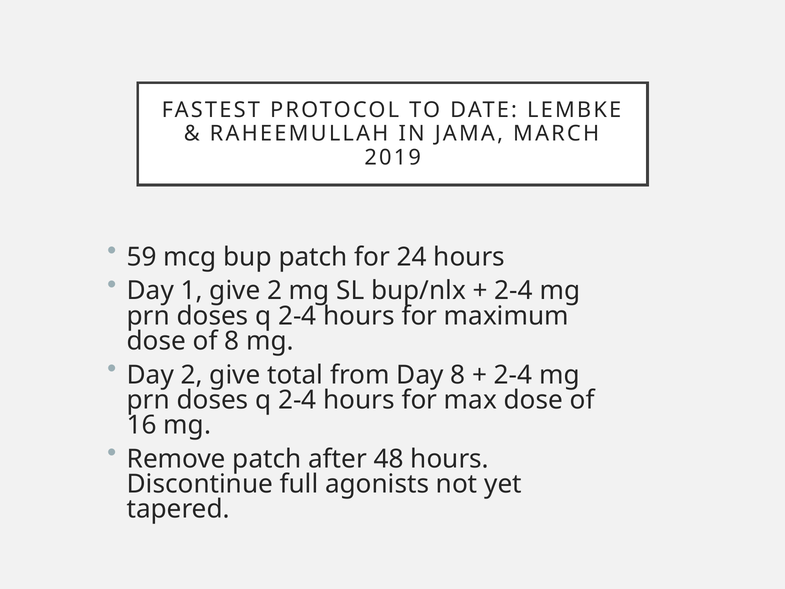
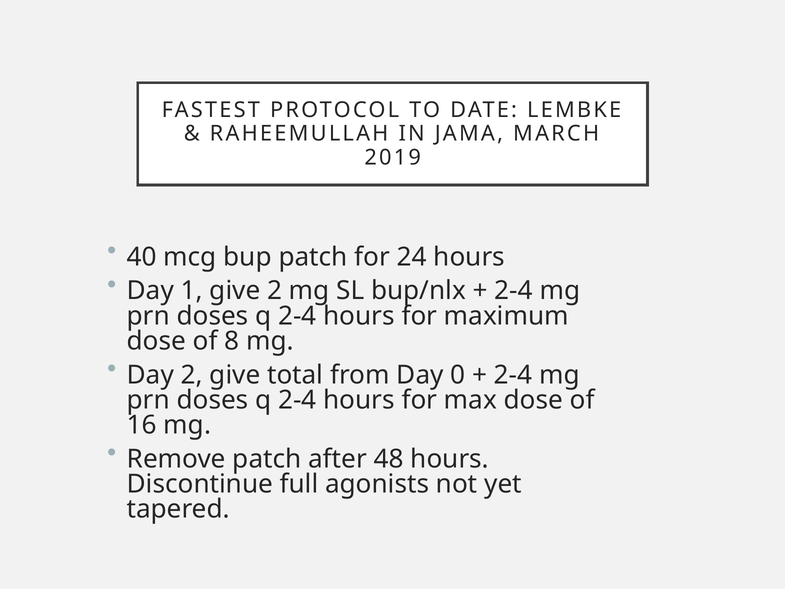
59: 59 -> 40 (142, 257)
Day 8: 8 -> 0 (458, 375)
